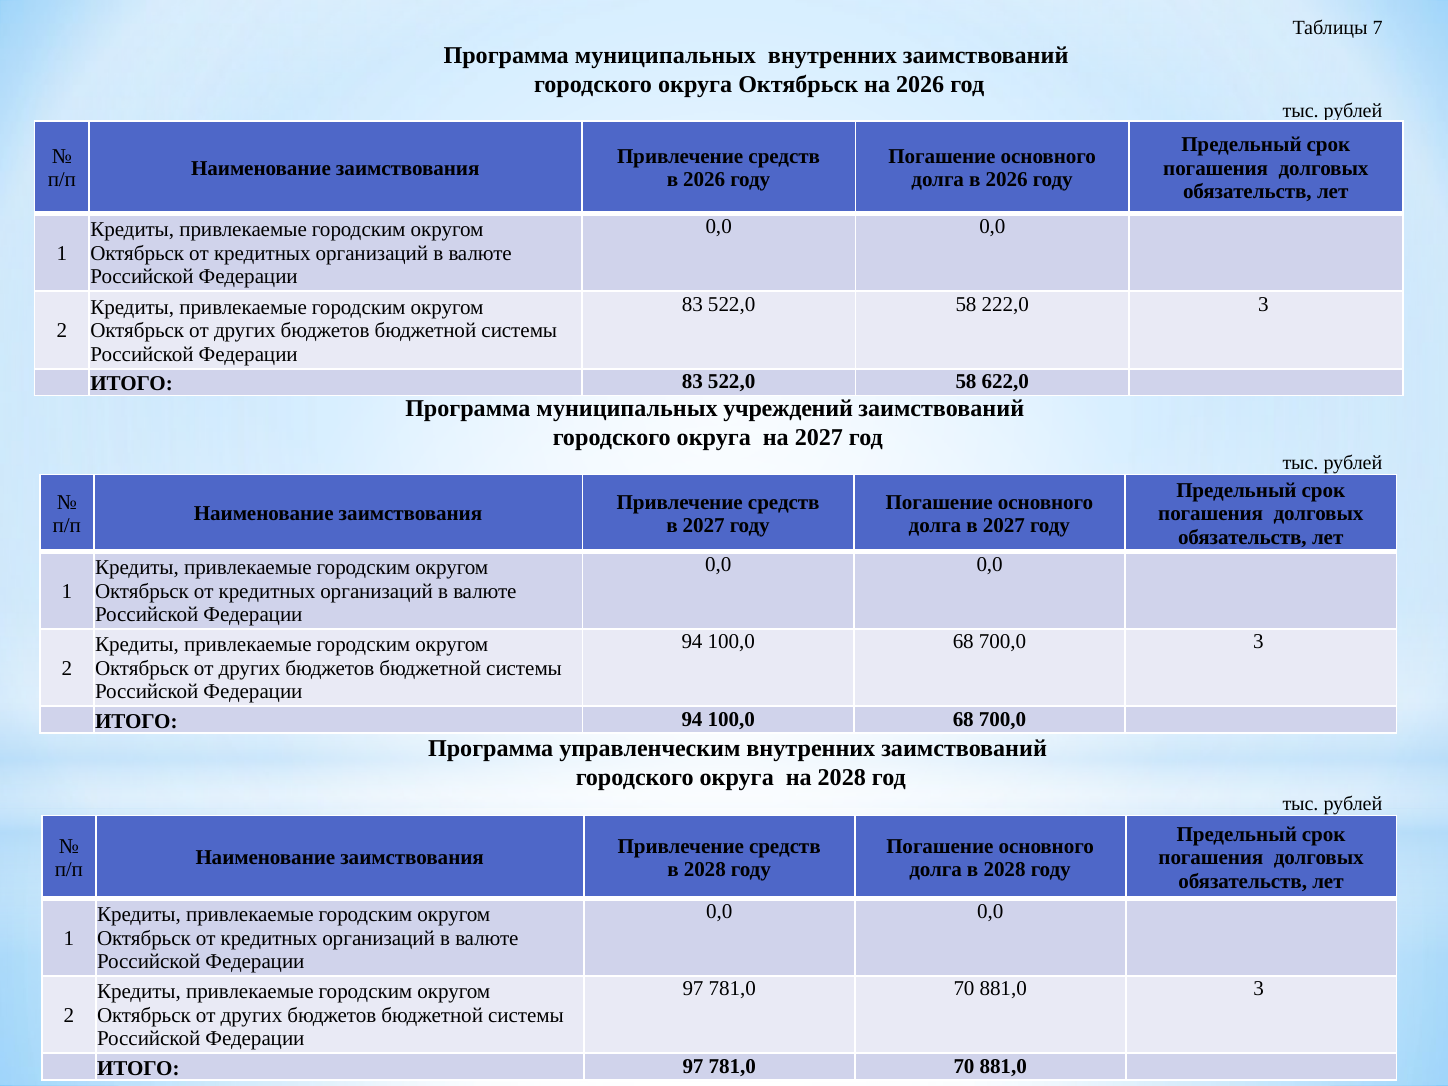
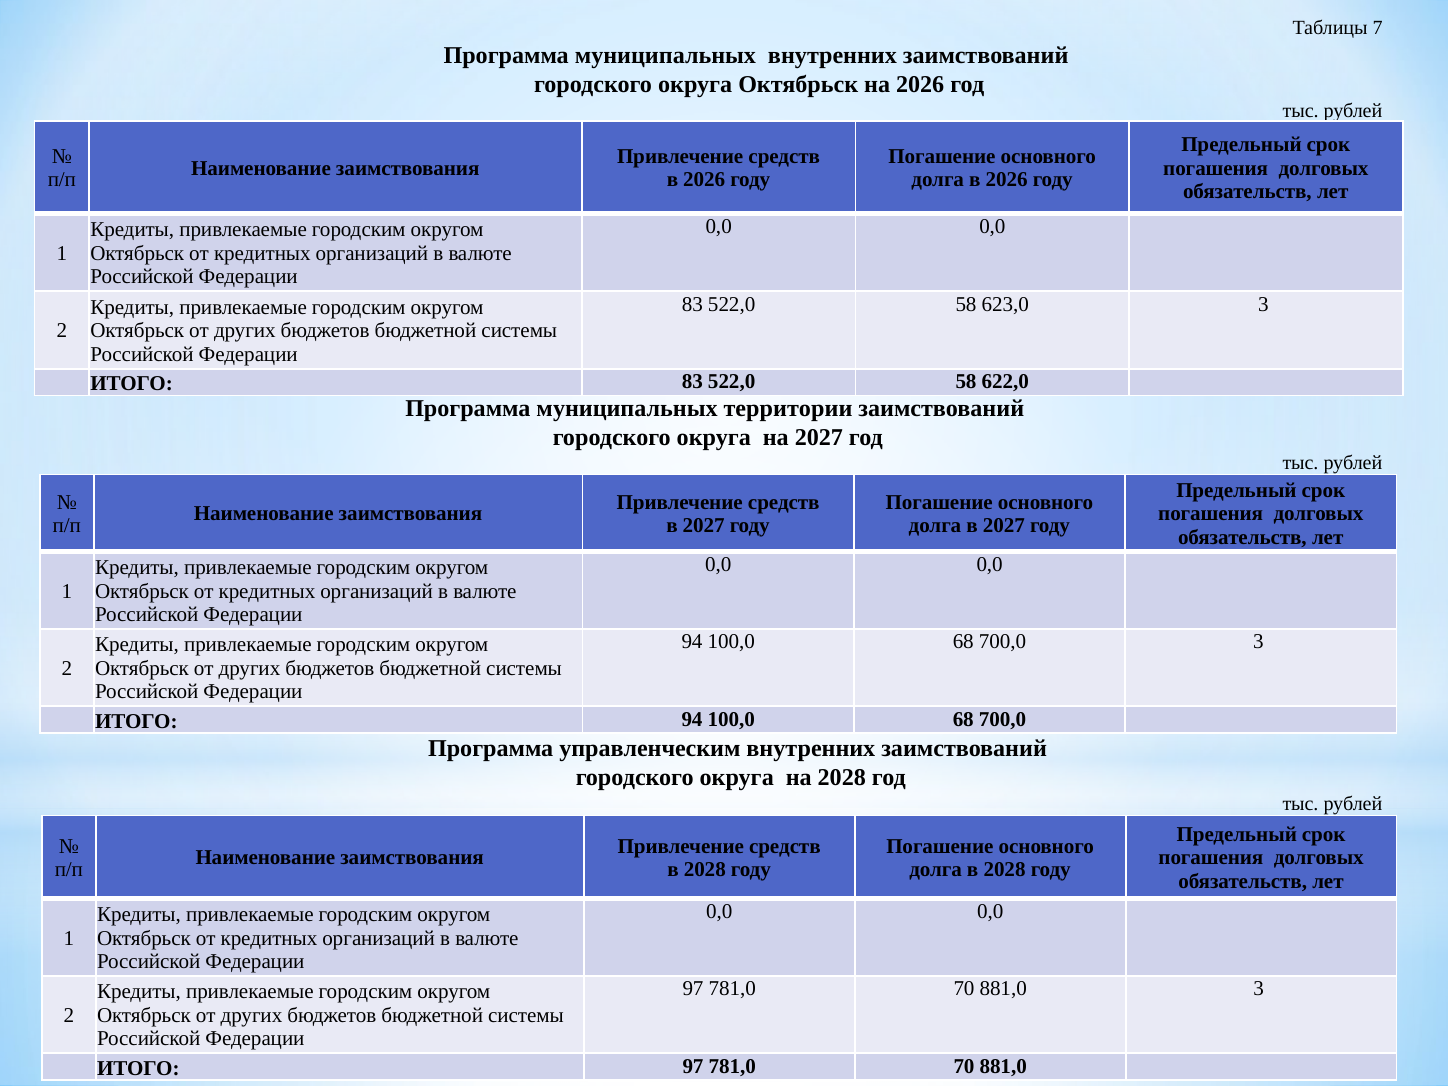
222,0: 222,0 -> 623,0 (1005, 304)
учреждений: учреждений -> территории (788, 408)
